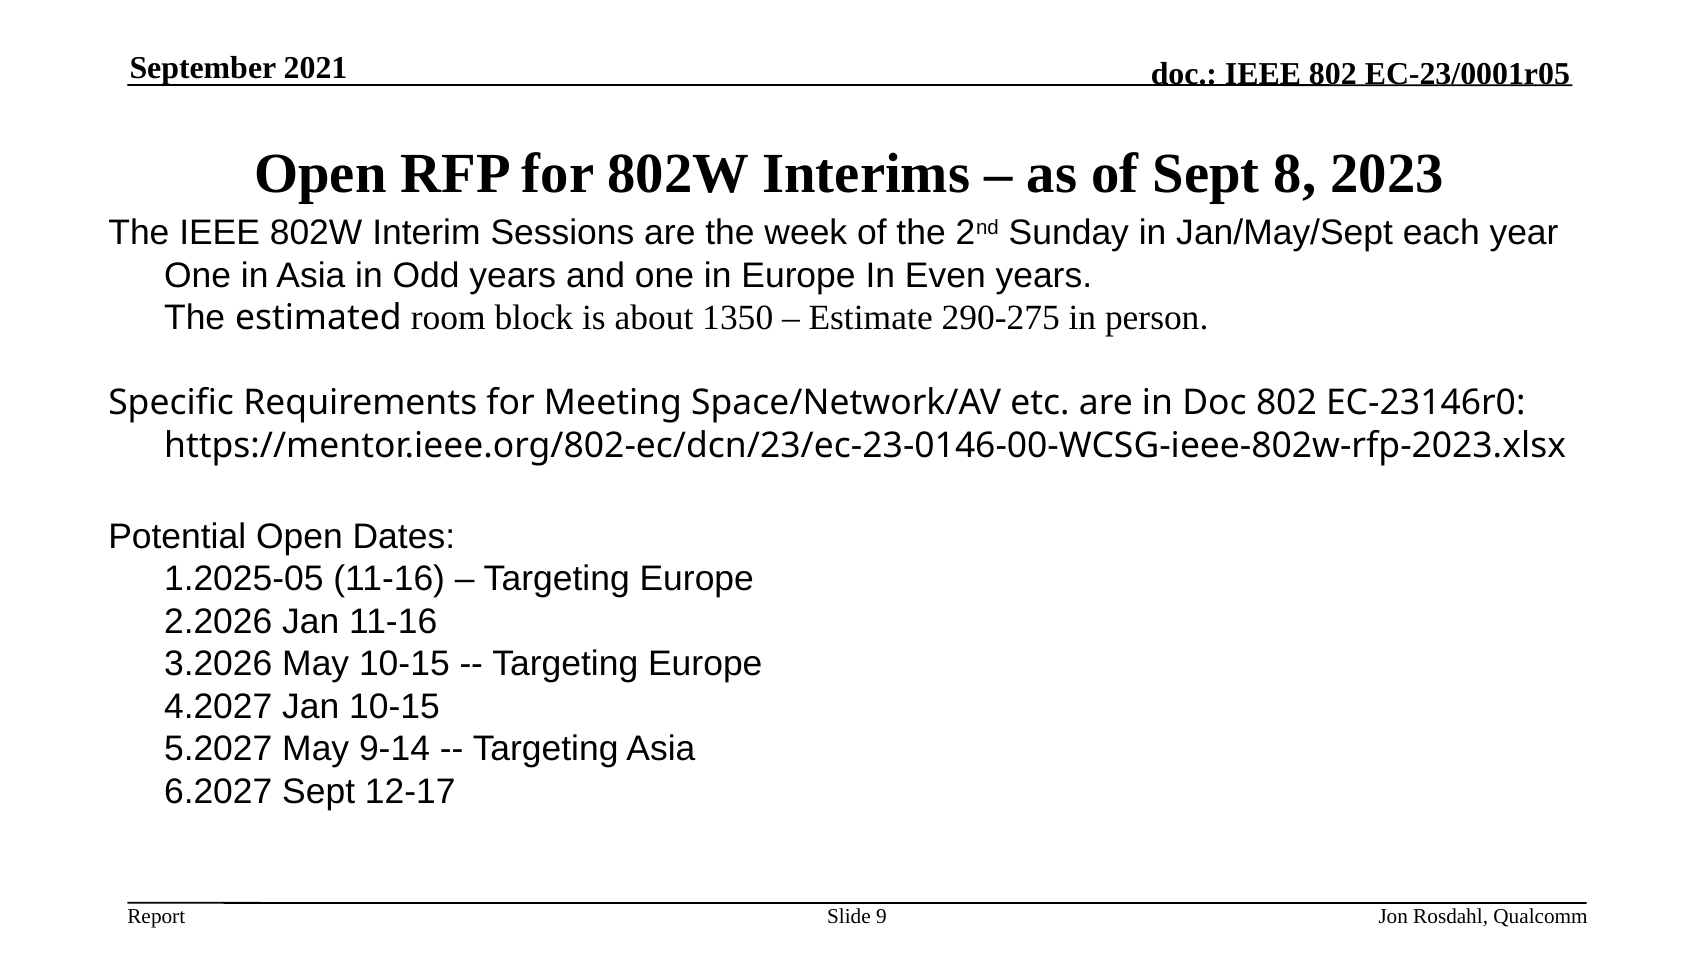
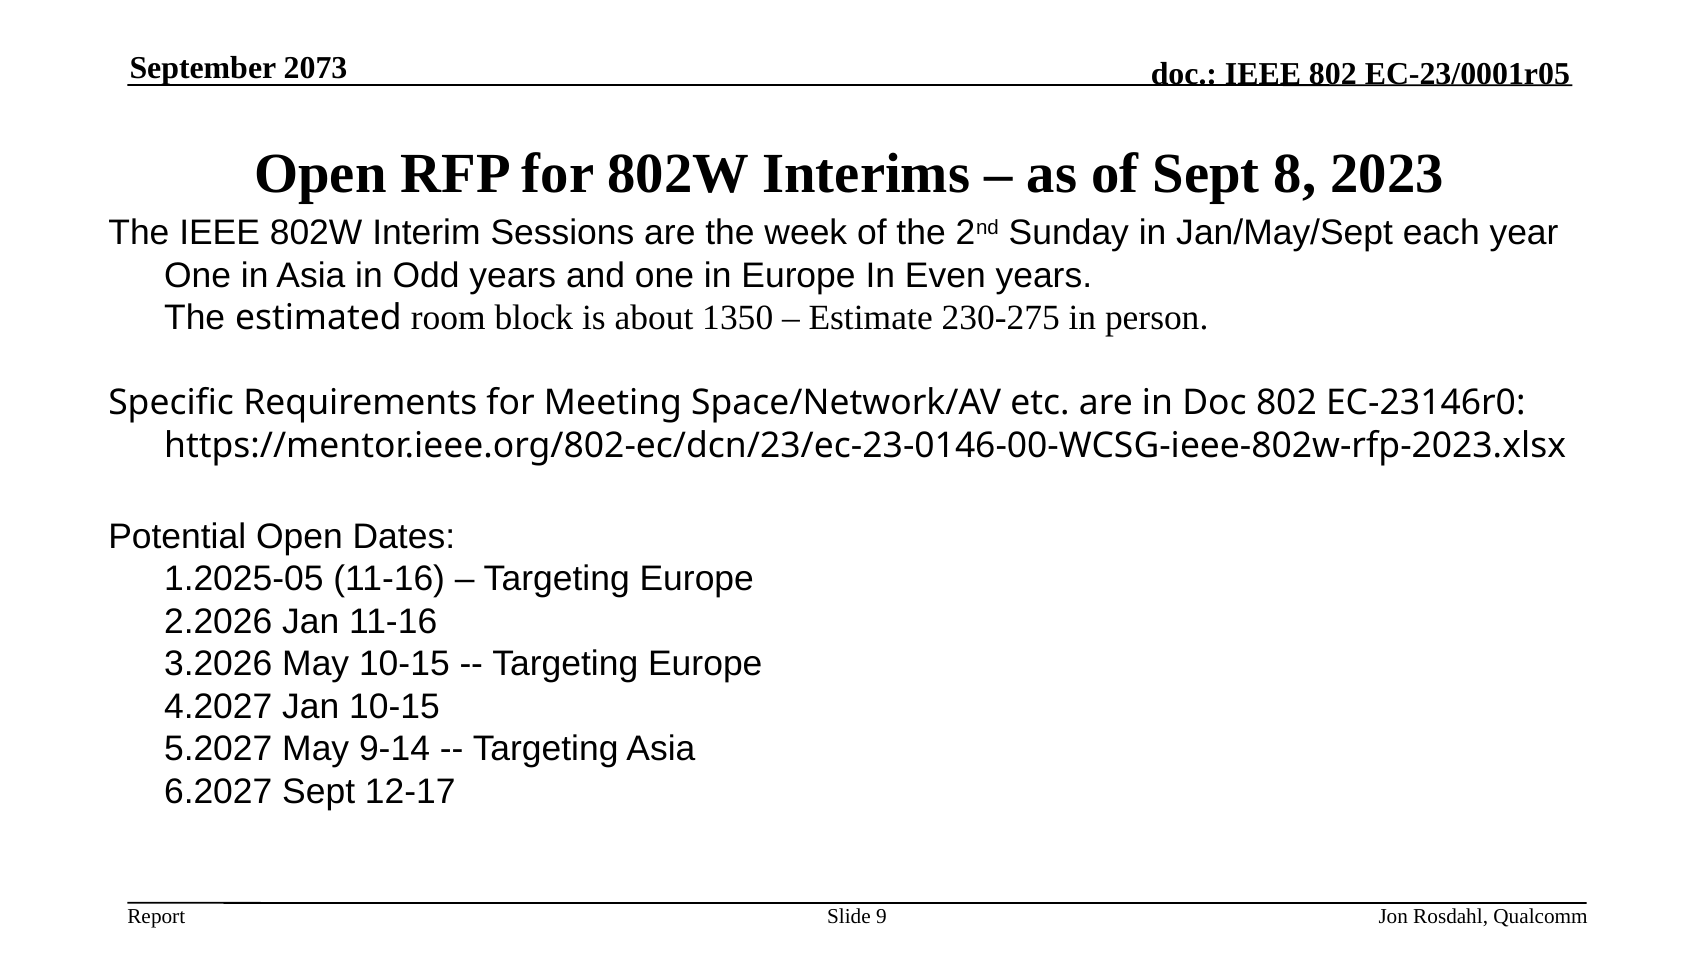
2021: 2021 -> 2073 (316, 68)
290-275: 290-275 -> 230-275 (1001, 318)
